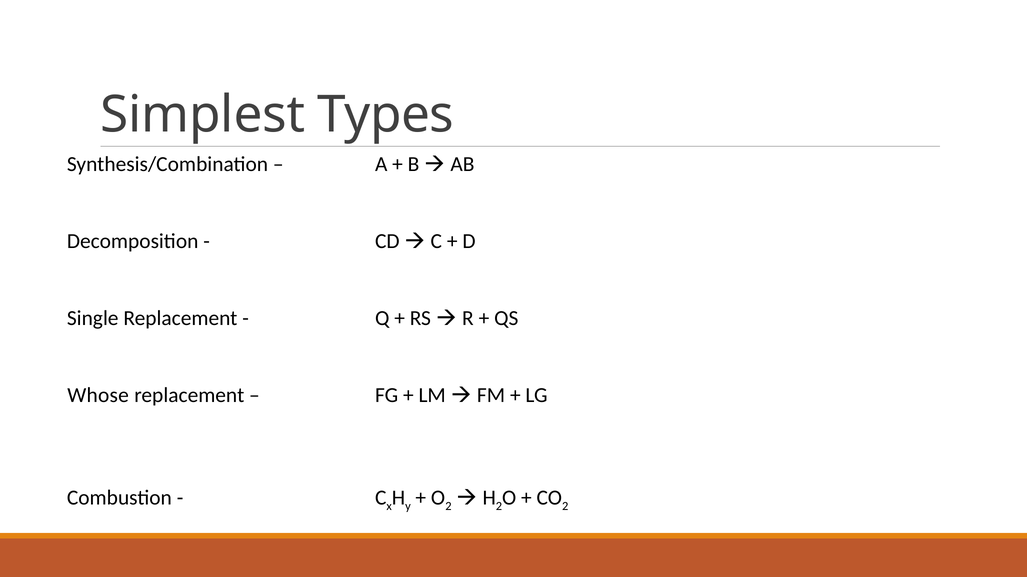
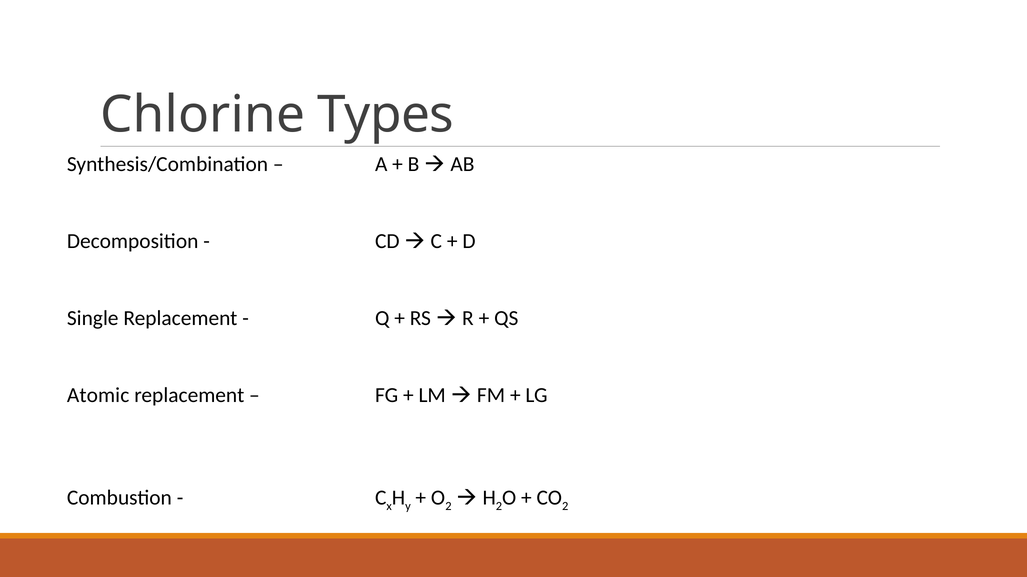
Simplest: Simplest -> Chlorine (203, 115)
Whose: Whose -> Atomic (98, 396)
